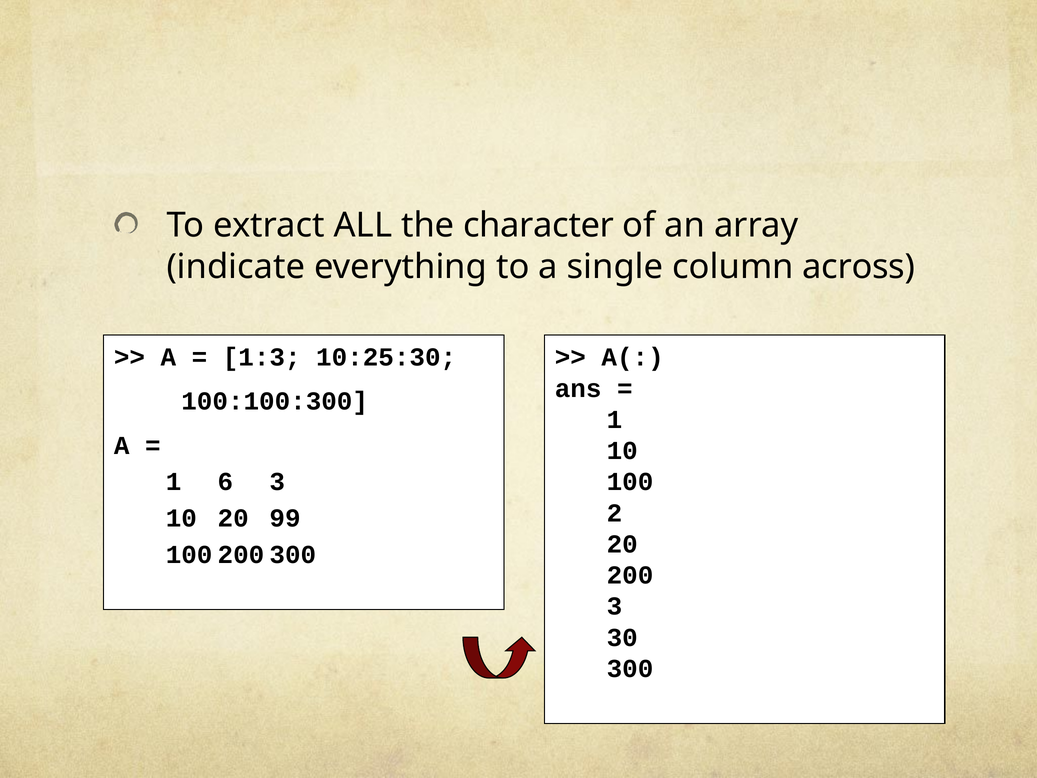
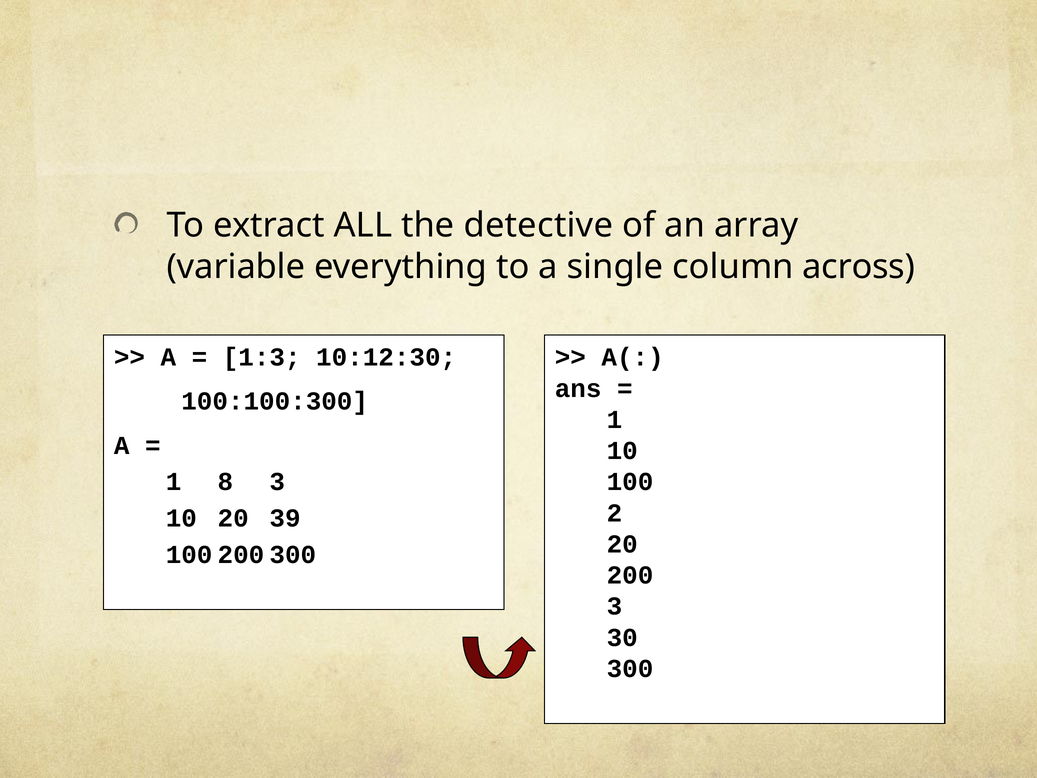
character: character -> detective (538, 225)
indicate: indicate -> variable (236, 267)
10:25:30: 10:25:30 -> 10:12:30 (386, 357)
6: 6 -> 8 (225, 482)
99: 99 -> 39 (285, 518)
